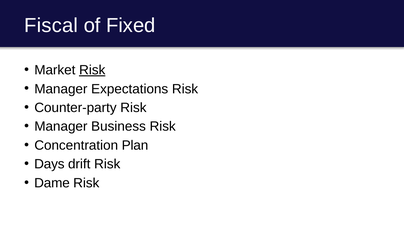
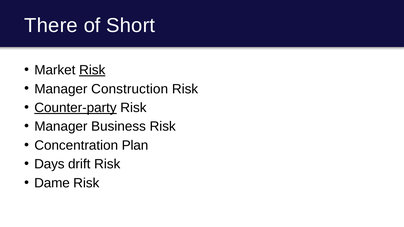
Fiscal: Fiscal -> There (51, 26)
Fixed: Fixed -> Short (131, 26)
Expectations: Expectations -> Construction (130, 89)
Counter-party underline: none -> present (75, 108)
